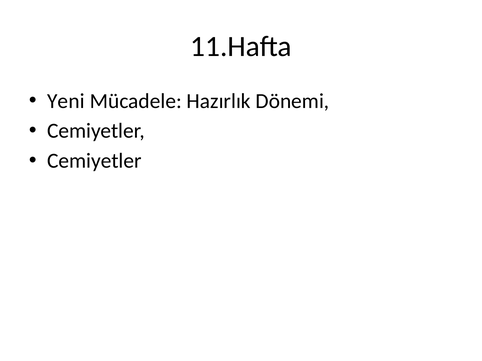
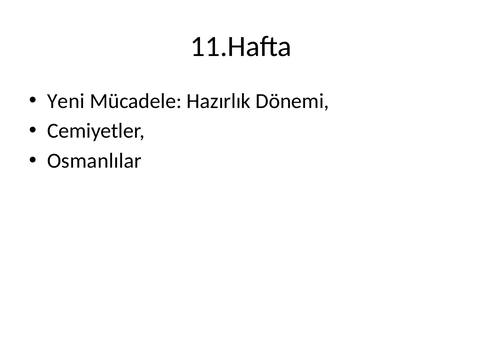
Cemiyetler: Cemiyetler -> Osmanlılar (94, 161)
